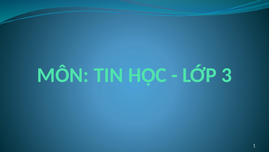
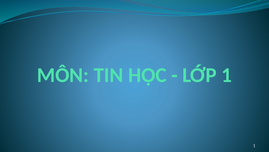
LỚP 3: 3 -> 1 (227, 75)
